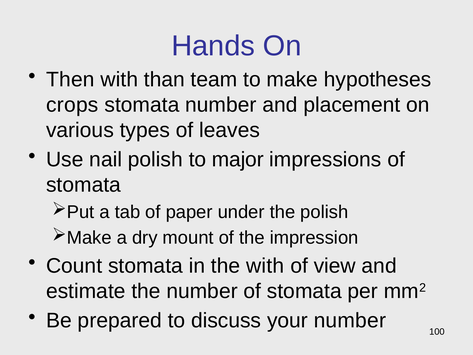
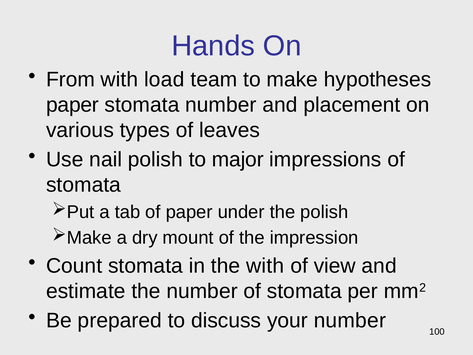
Then: Then -> From (71, 80)
than: than -> load (164, 80)
crops: crops -> paper (73, 105)
